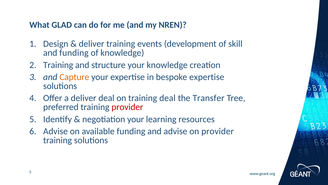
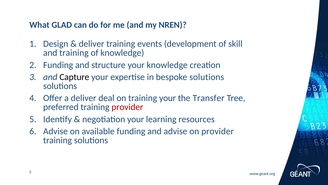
and funding: funding -> training (74, 53)
Training: Training -> Funding (58, 65)
Capture colour: orange -> black (74, 77)
bespoke expertise: expertise -> solutions (207, 77)
training deal: deal -> your (168, 98)
